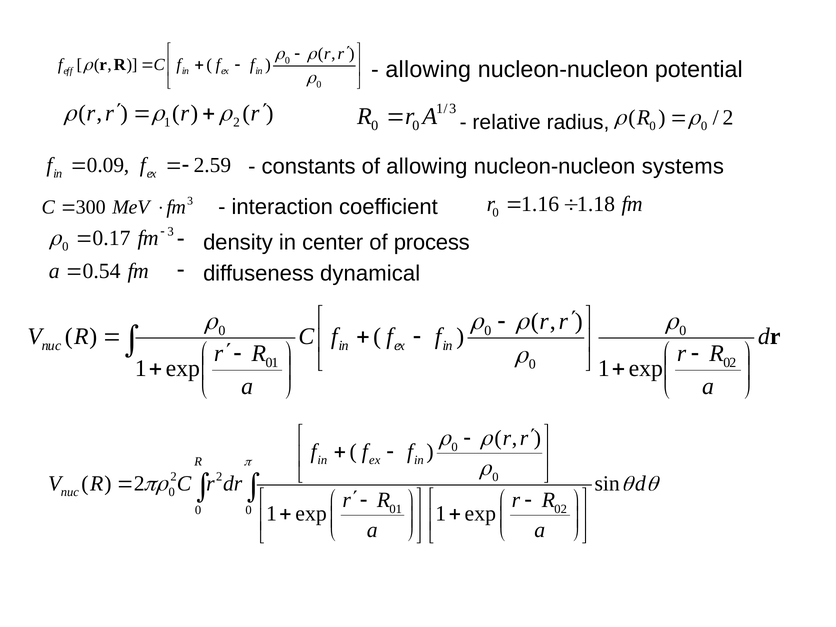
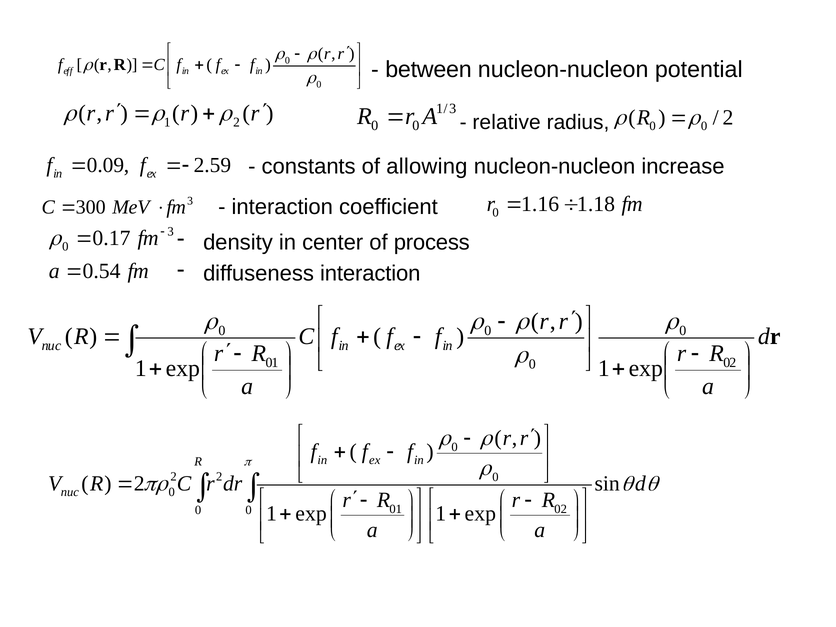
allowing: allowing -> between (428, 69)
systems: systems -> increase (683, 167)
diffuseness dynamical: dynamical -> interaction (370, 274)
